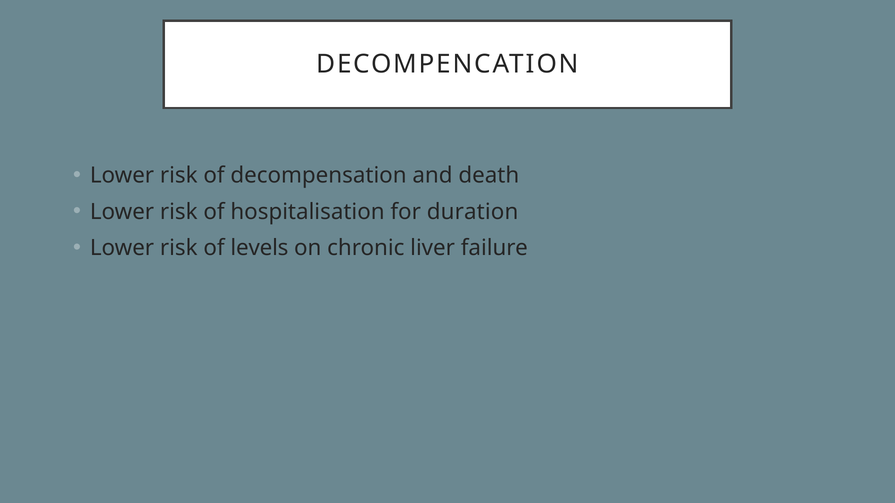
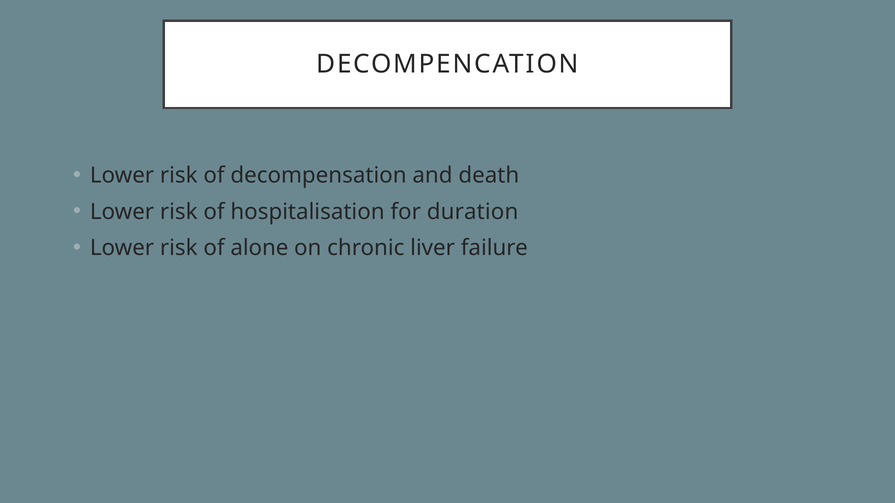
levels: levels -> alone (259, 248)
